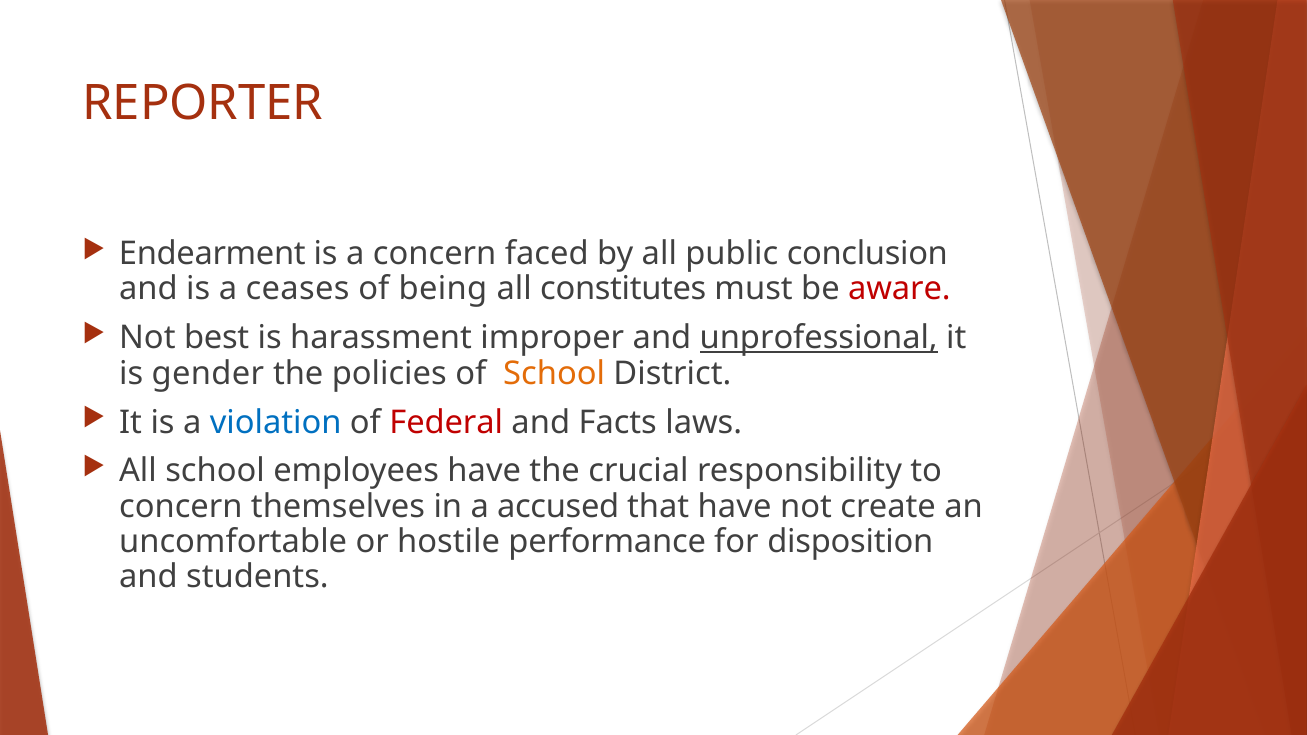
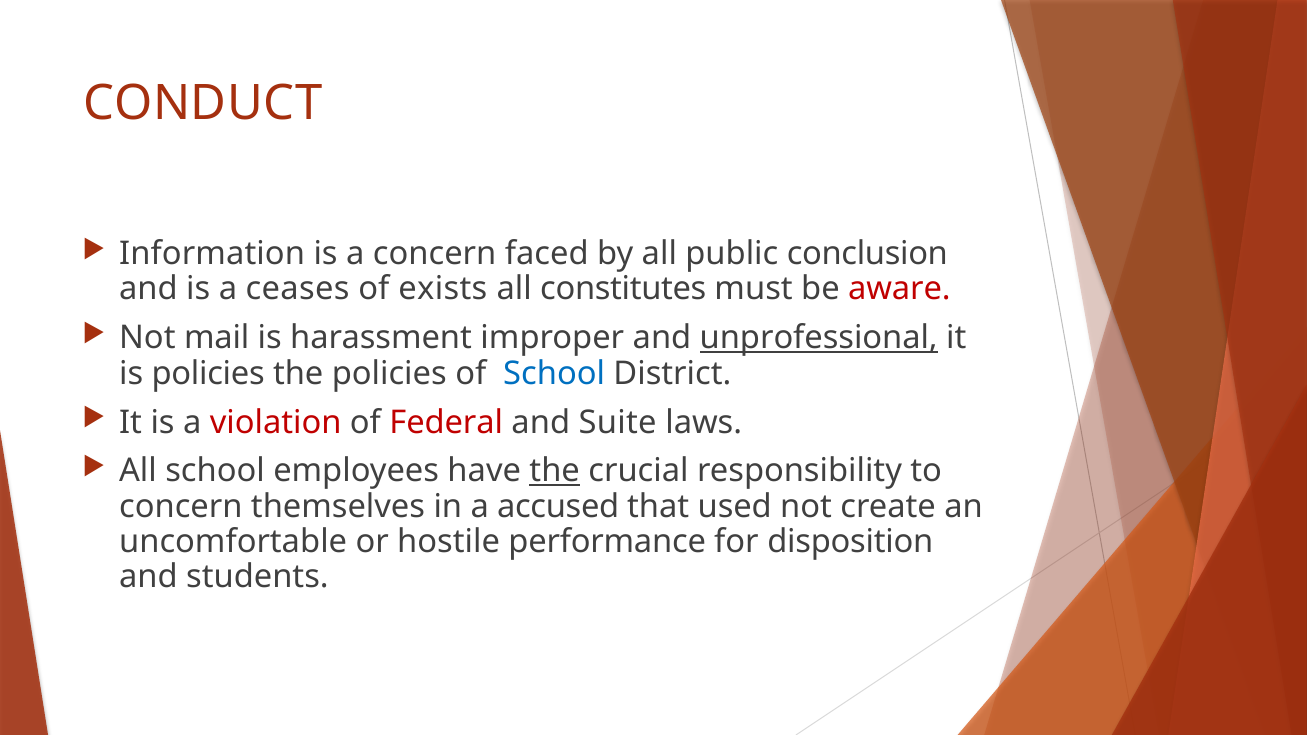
REPORTER: REPORTER -> CONDUCT (203, 103)
Endearment: Endearment -> Information (212, 254)
being: being -> exists (443, 289)
best: best -> mail (217, 338)
is gender: gender -> policies (208, 373)
School colour: orange -> blue (554, 373)
violation colour: blue -> red (276, 422)
Facts: Facts -> Suite (618, 422)
the underline: none -> present (555, 471)
that have: have -> used (735, 507)
